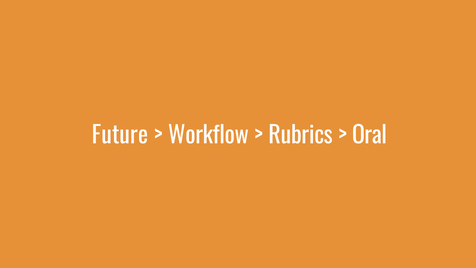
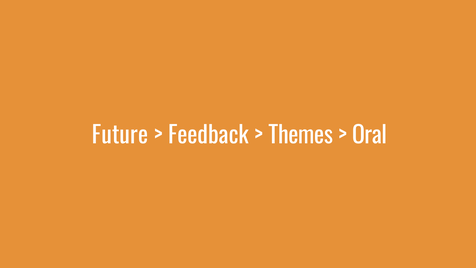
Workflow: Workflow -> Feedback (208, 136)
Rubrics: Rubrics -> Themes (301, 136)
